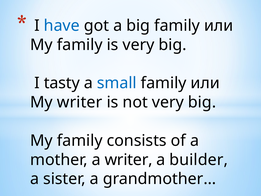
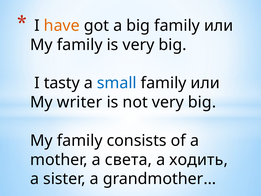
have colour: blue -> orange (62, 26)
a writer: writer -> света (128, 160)
builder: builder -> ходить (199, 160)
